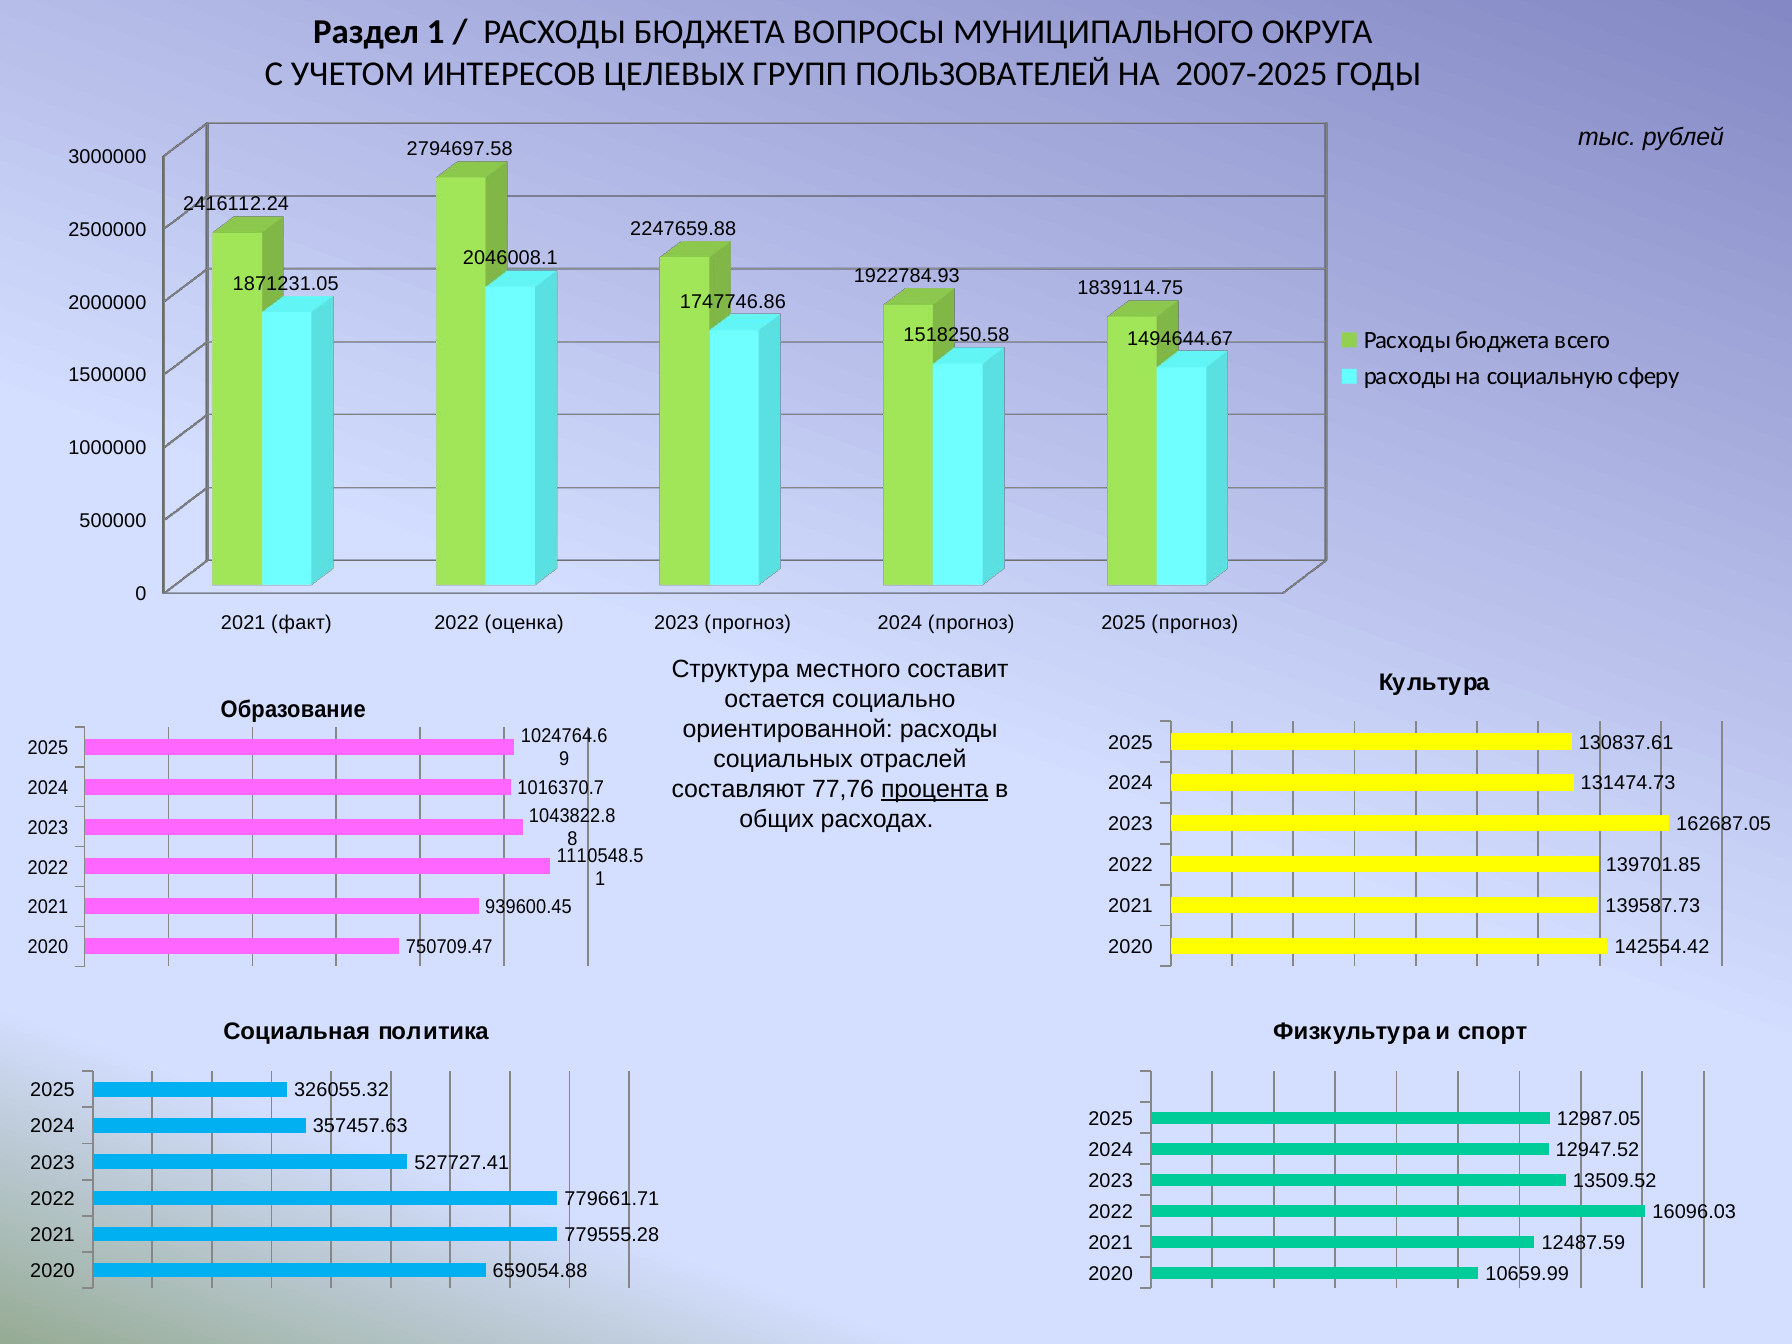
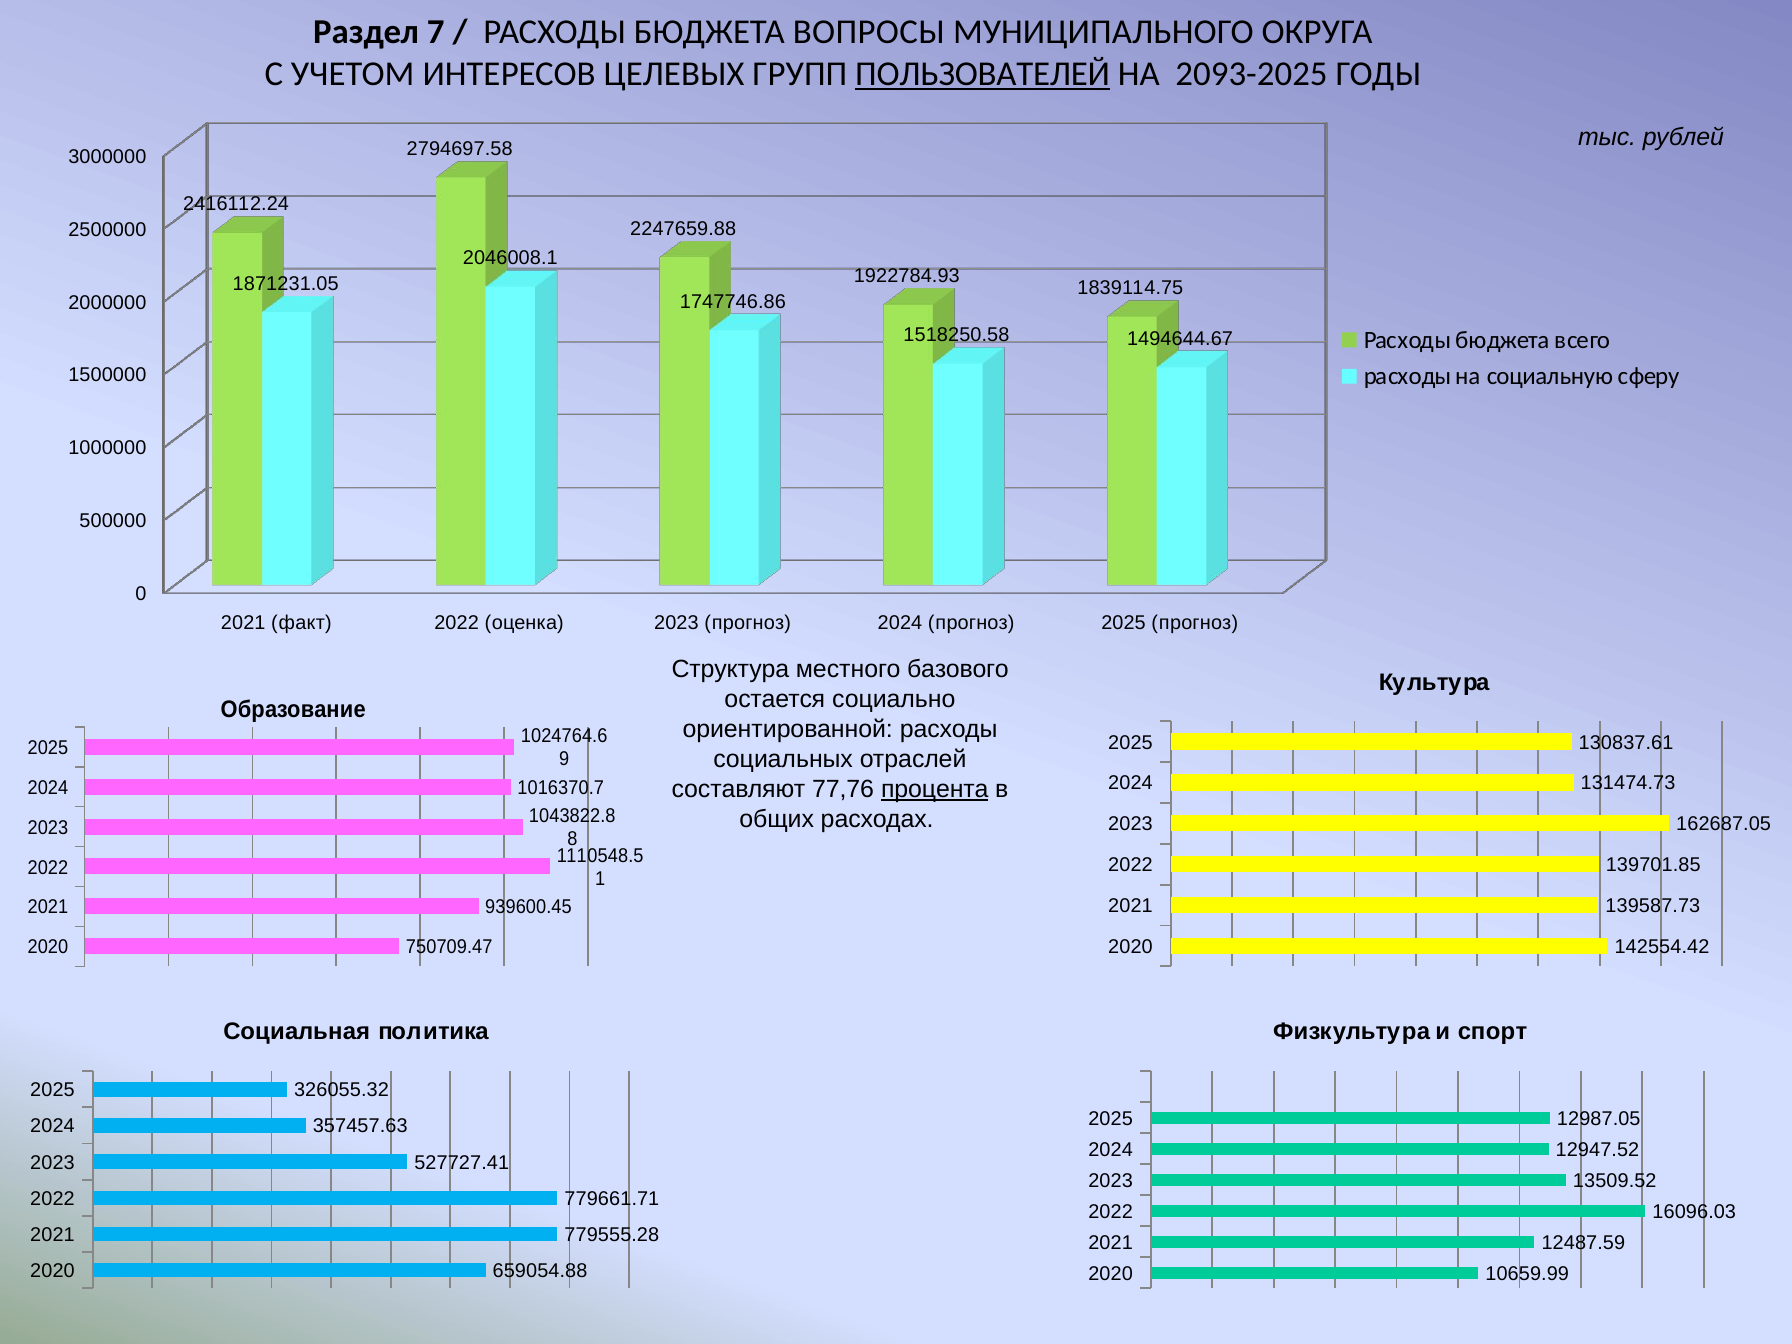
Раздел 1: 1 -> 7 (436, 32)
ПОЛЬЗОВАТЕЛЕЙ underline: none -> present (983, 74)
2007-2025: 2007-2025 -> 2093-2025 (1252, 74)
составит: составит -> базового (958, 669)
